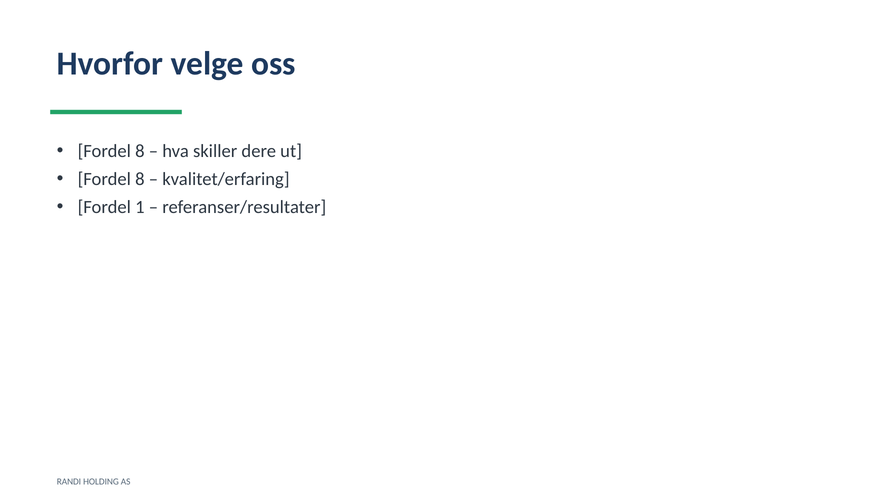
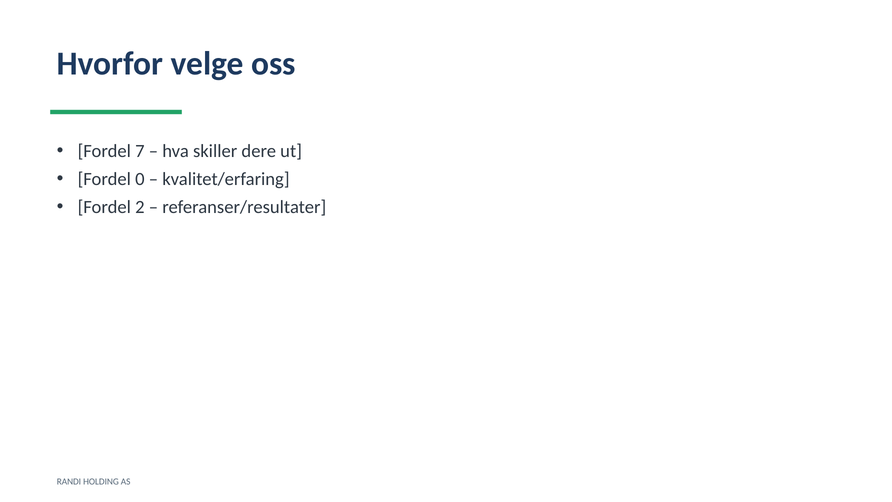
8: 8 -> 7 (140, 151)
8: 8 -> 0 (140, 179)
1: 1 -> 2 (140, 207)
